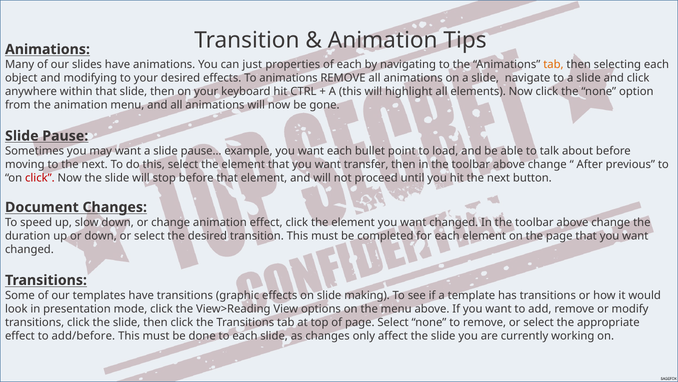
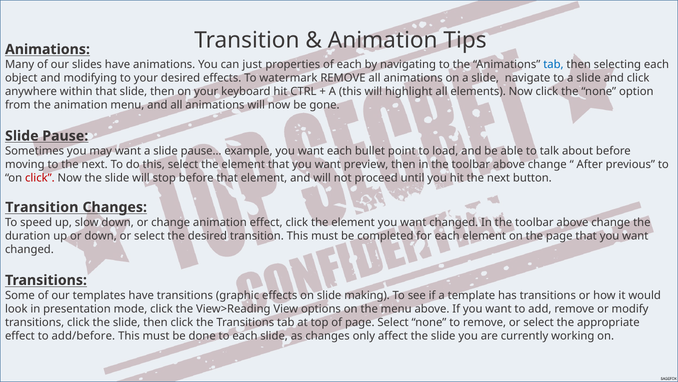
tab colour: orange -> blue (553, 64)
To animations: animations -> watermark (288, 78)
transfer: transfer -> preview (366, 164)
Document: Document -> Transition (42, 207)
